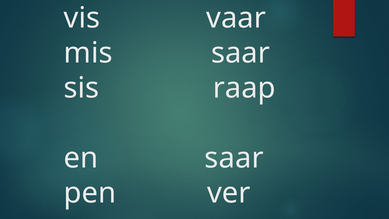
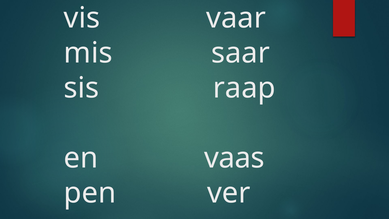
en saar: saar -> vaas (234, 158)
